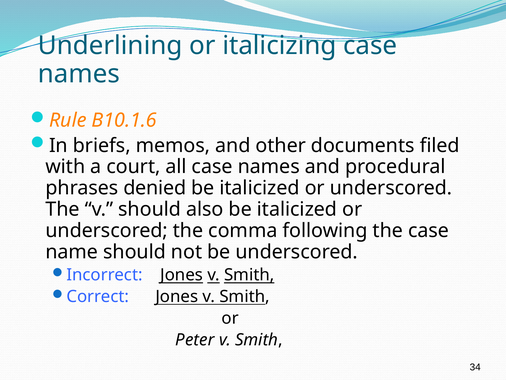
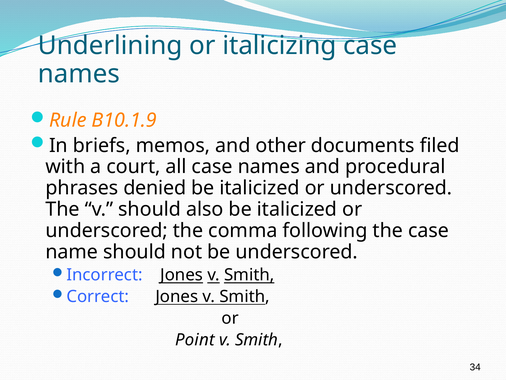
B10.1.6: B10.1.6 -> B10.1.9 (124, 120)
Peter: Peter -> Point (195, 339)
